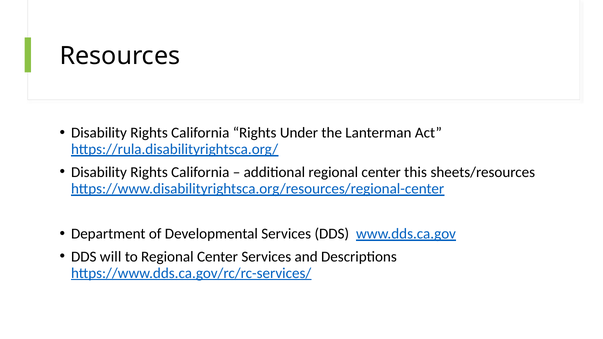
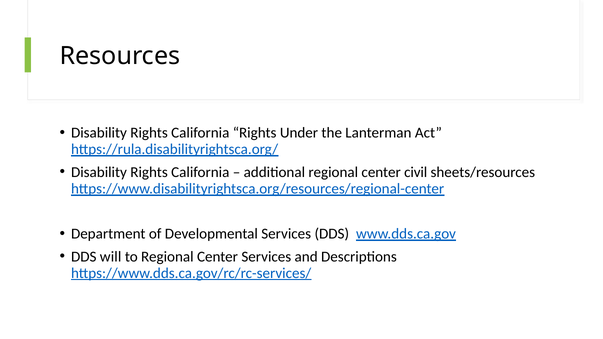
this: this -> civil (416, 172)
